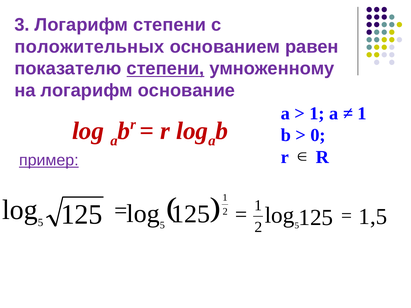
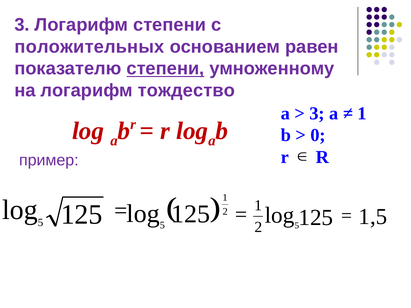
основание: основание -> тождество (186, 91)
1: 1 -> 3 (317, 113)
пример underline: present -> none (49, 160)
